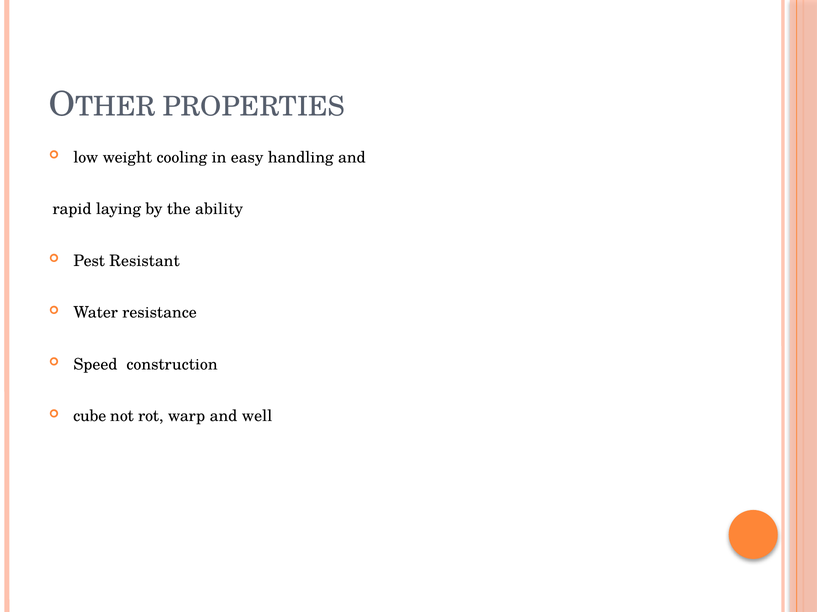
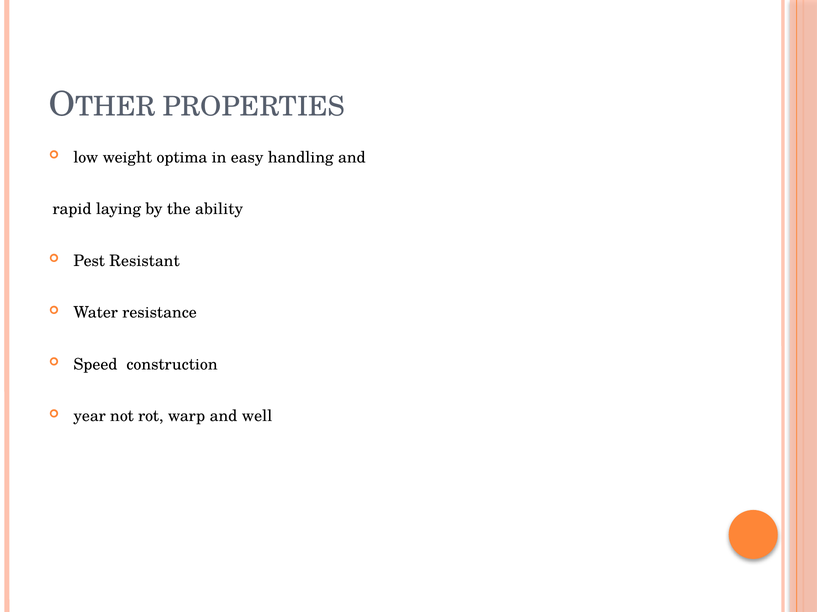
cooling: cooling -> optima (182, 158)
cube: cube -> year (90, 417)
